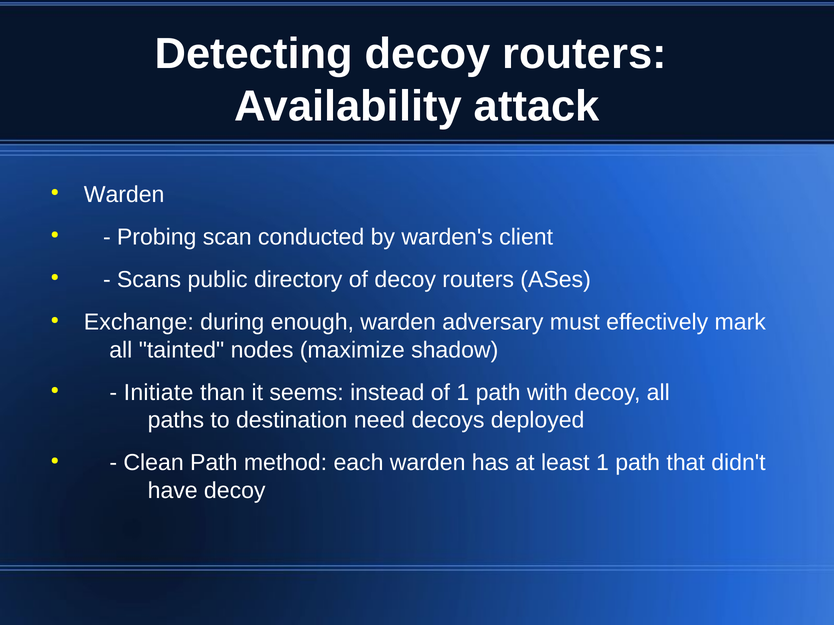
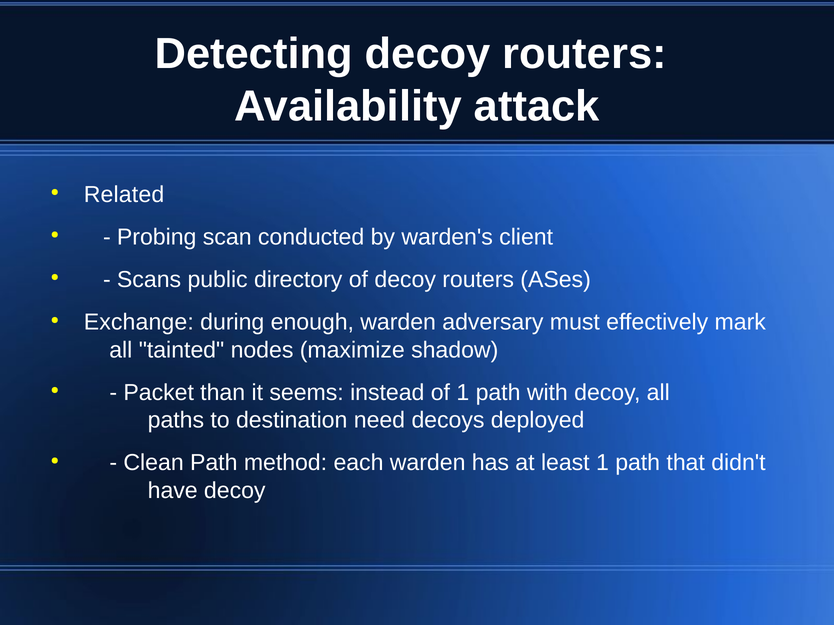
Warden: Warden -> Related (124, 195)
Initiate: Initiate -> Packet (159, 393)
